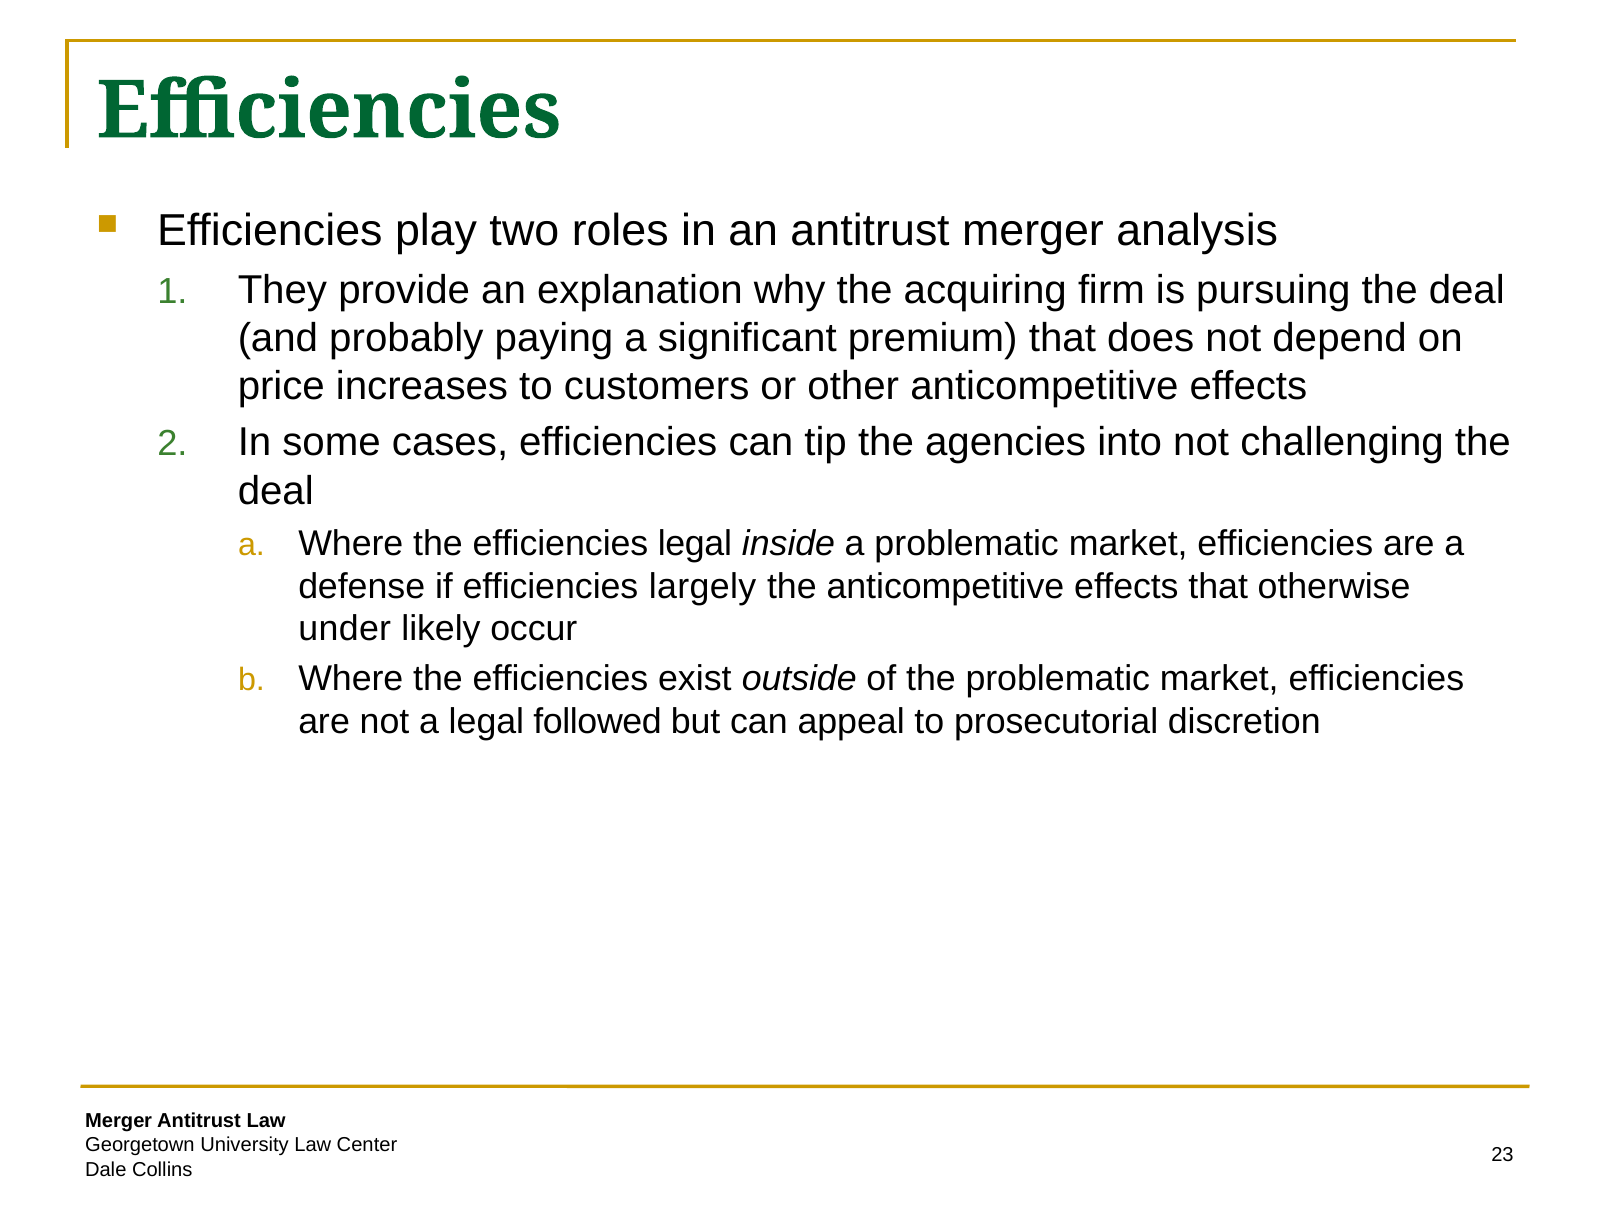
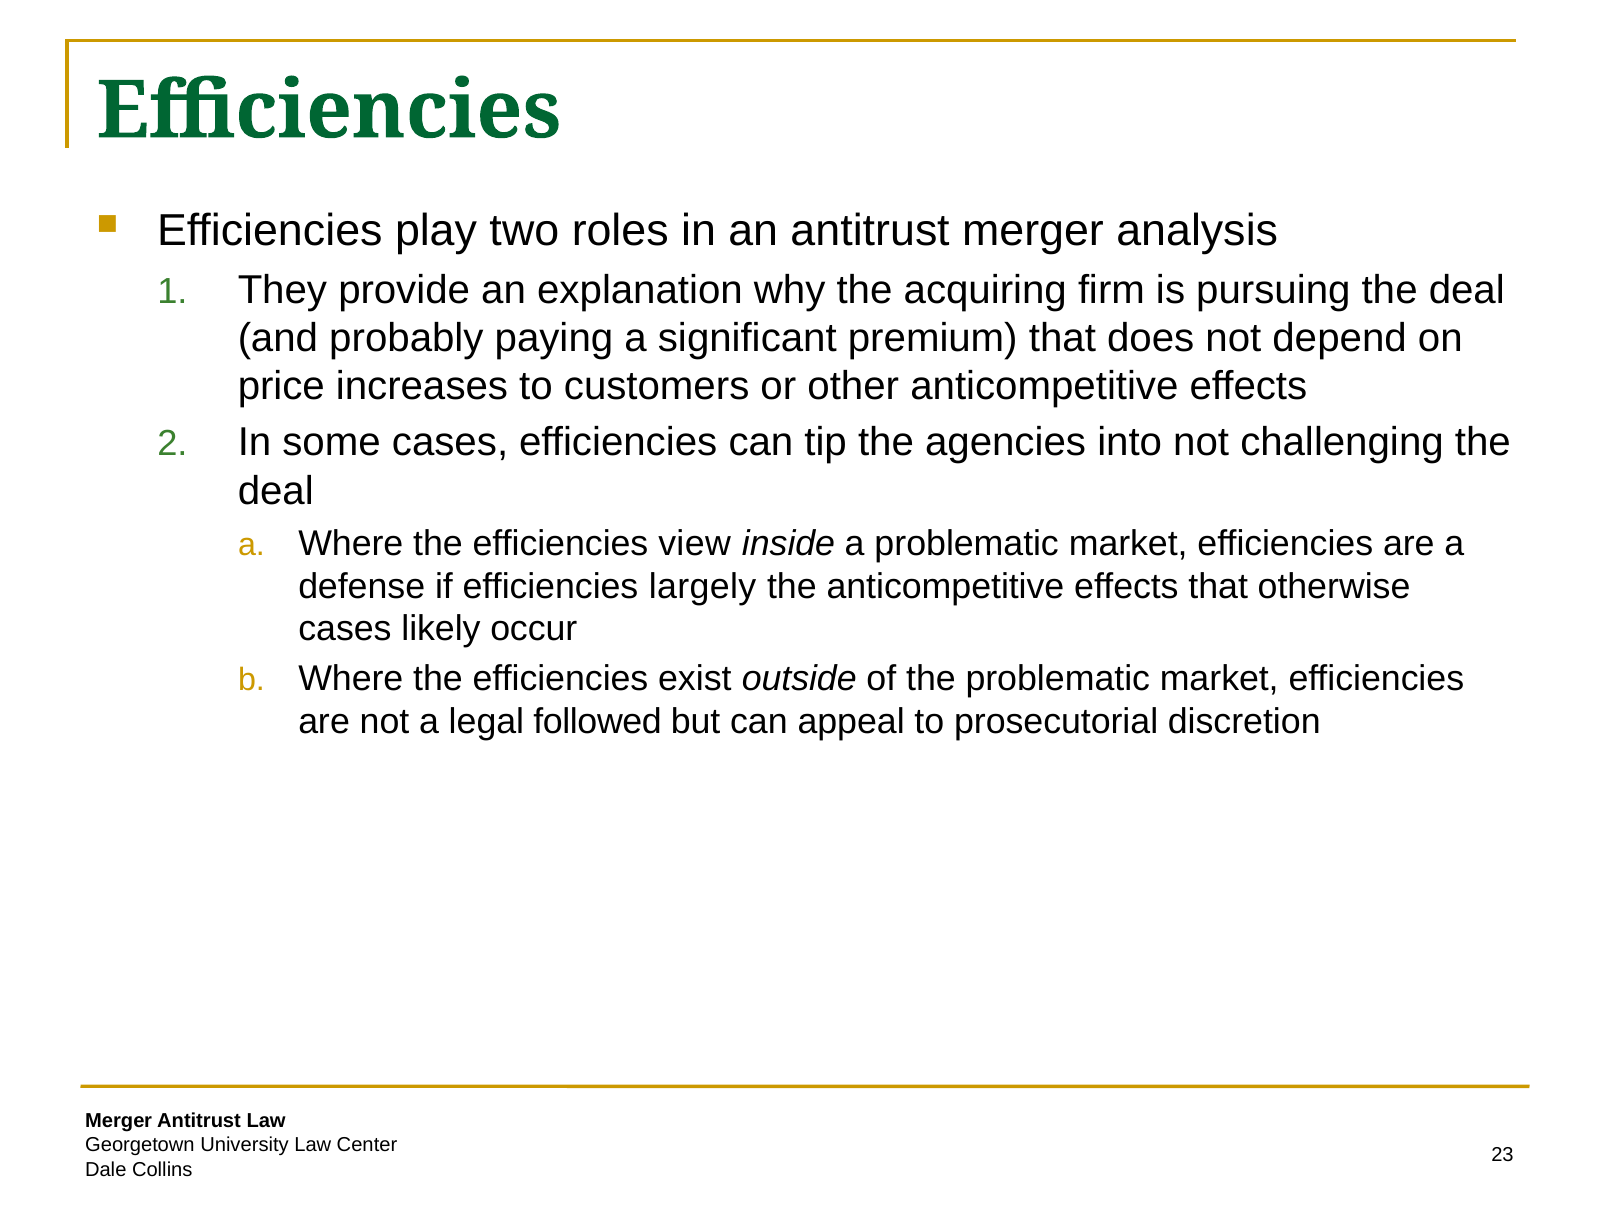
efficiencies legal: legal -> view (695, 544)
under: under -> cases (345, 629)
